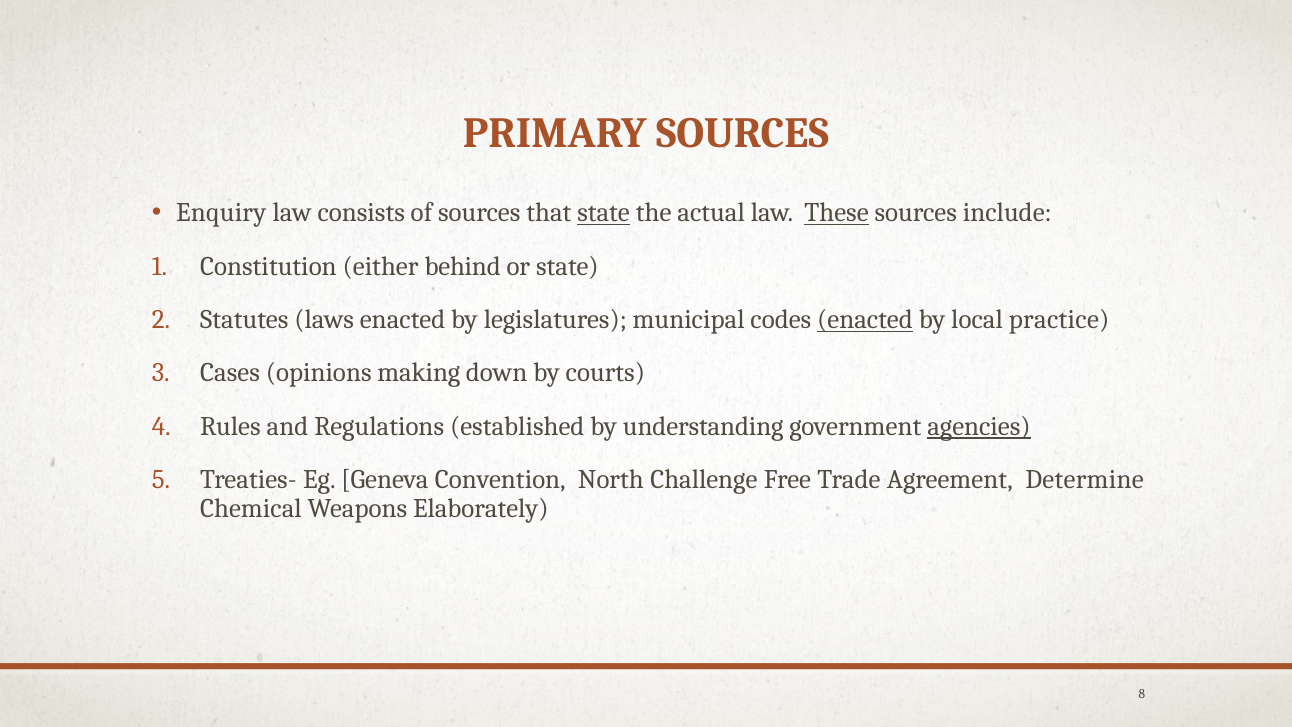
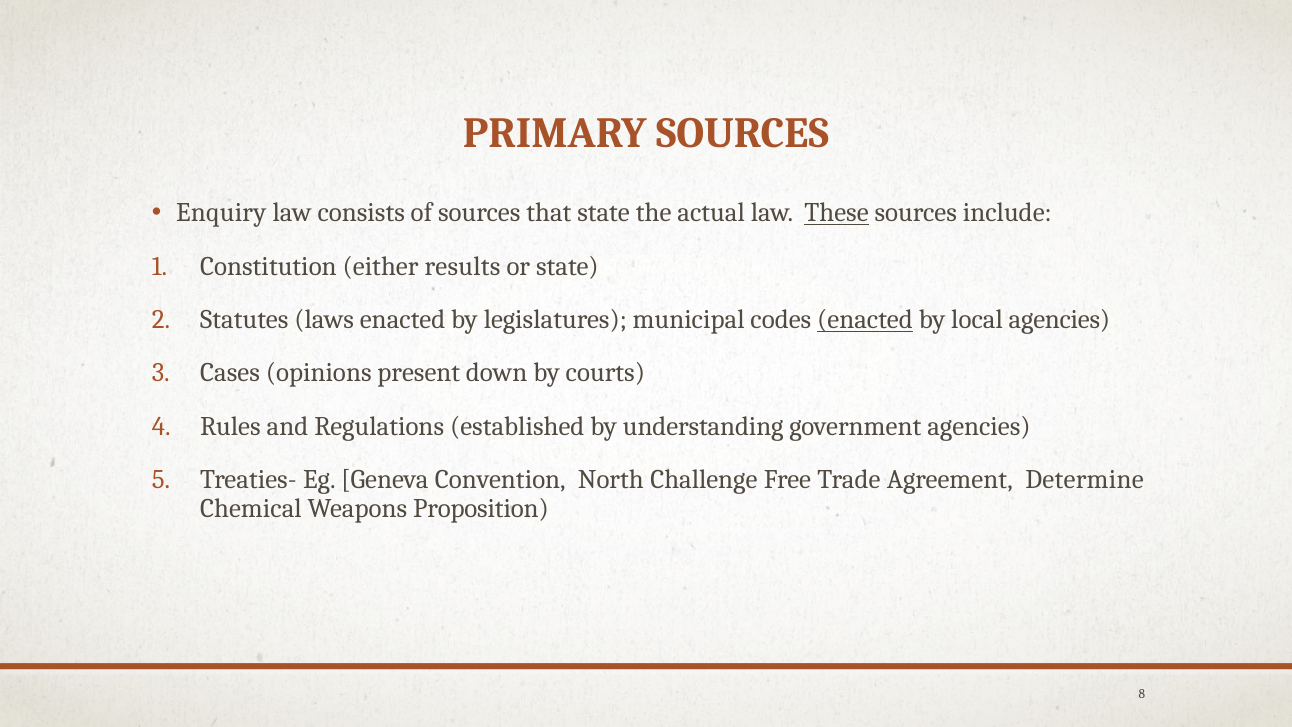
state underline: present -> none (604, 213)
behind: behind -> results (462, 266)
local practice: practice -> agencies (1059, 320)
making: making -> present (419, 373)
agencies underline: present -> none (979, 426)
Elaborately: Elaborately -> Proposition (481, 509)
